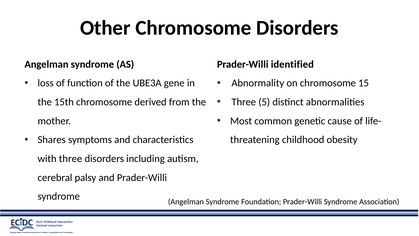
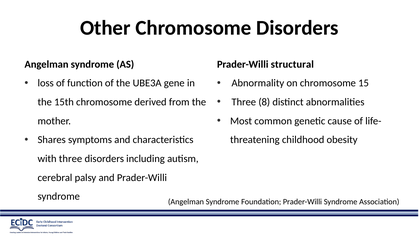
identified: identified -> structural (292, 64)
5: 5 -> 8 (264, 102)
